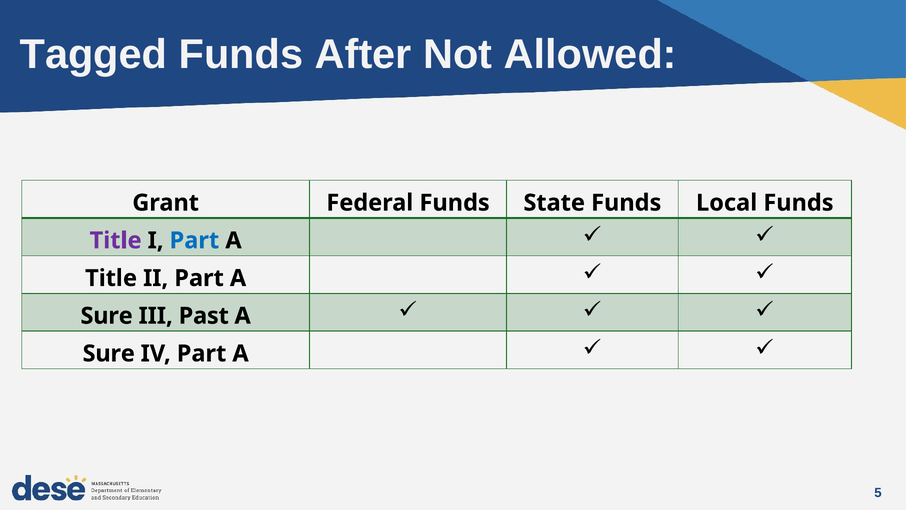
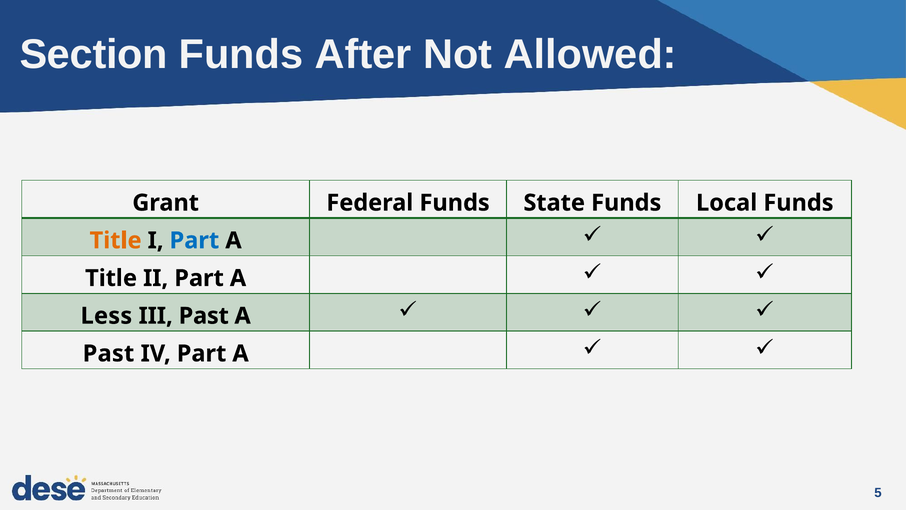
Tagged: Tagged -> Section (94, 55)
Title colour: purple -> orange (116, 240)
Sure: Sure -> Less (106, 316)
Sure: Sure -> Past (108, 353)
